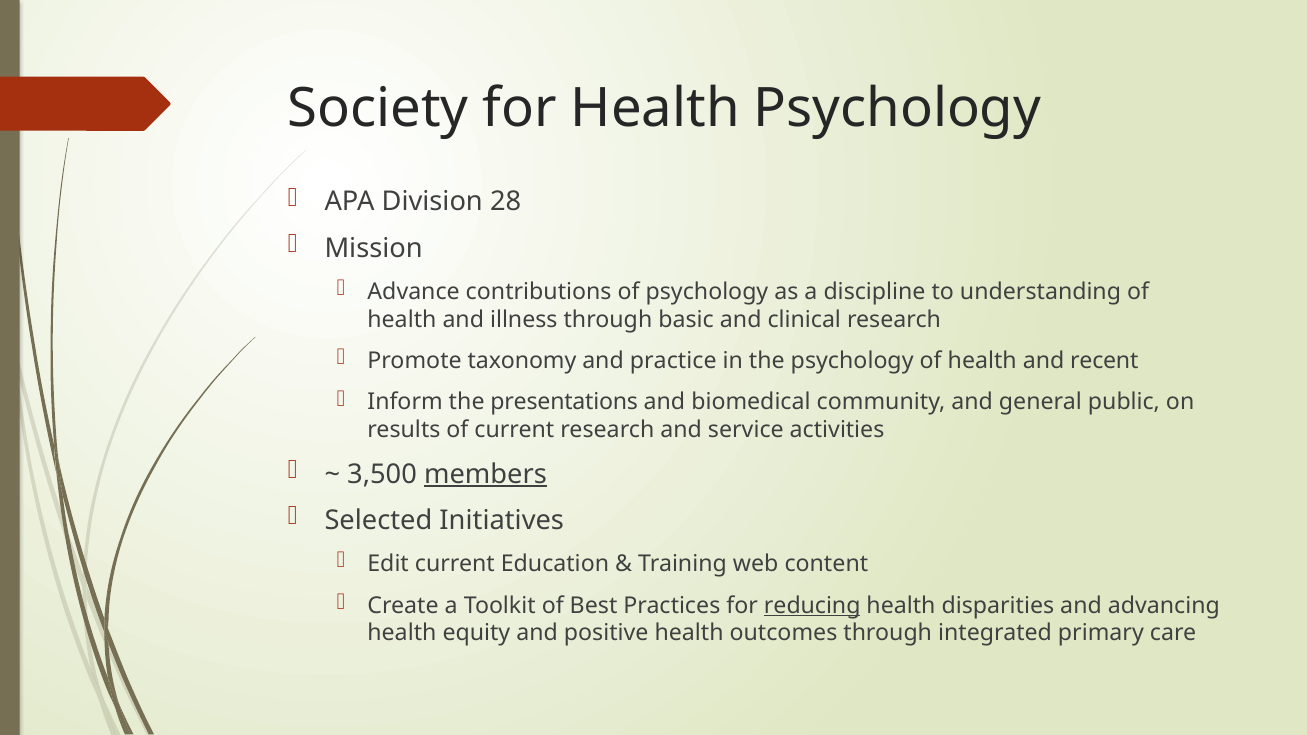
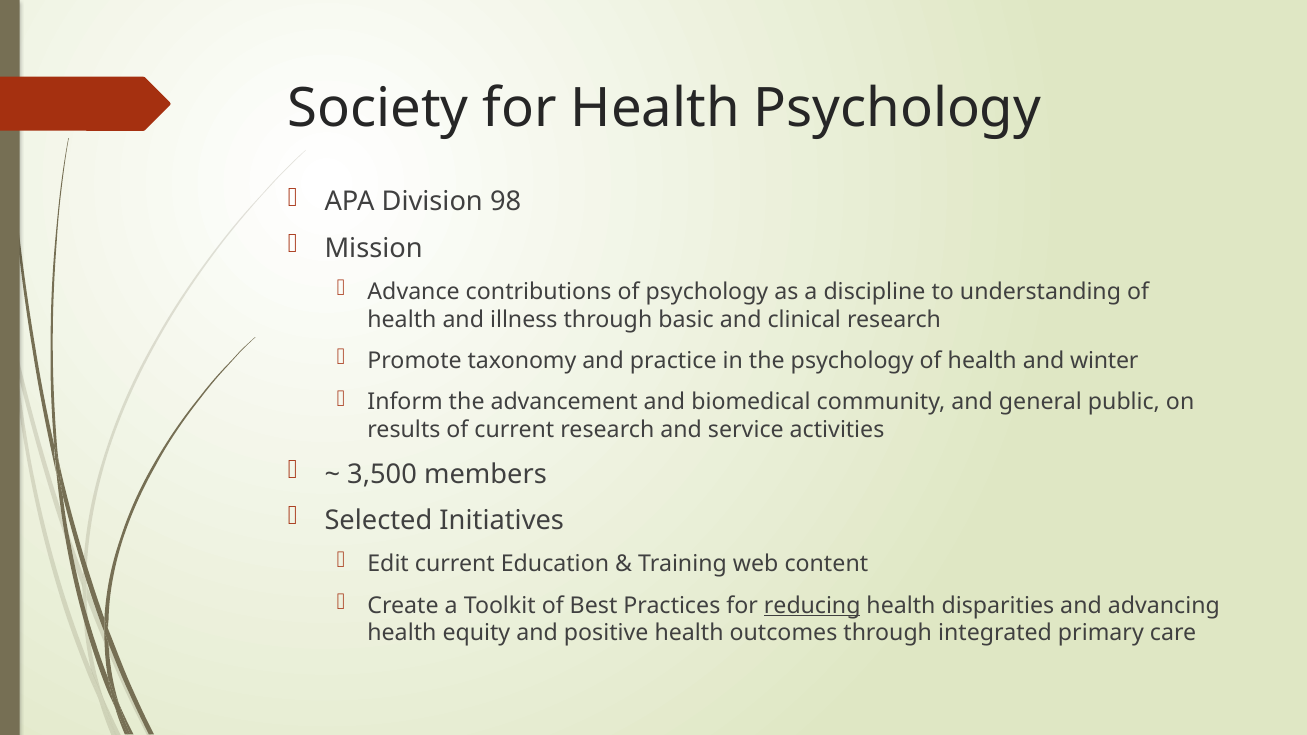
28: 28 -> 98 (506, 202)
recent: recent -> winter (1104, 361)
presentations: presentations -> advancement (564, 402)
members underline: present -> none (485, 474)
